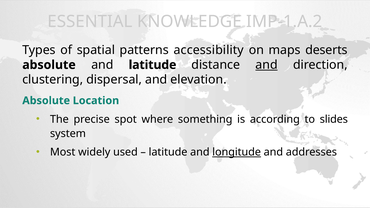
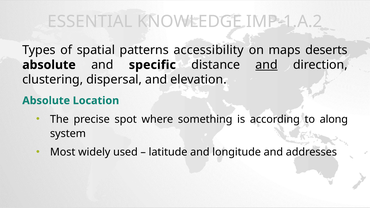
and latitude: latitude -> specific (152, 65)
slides: slides -> along (334, 119)
longitude underline: present -> none (237, 152)
